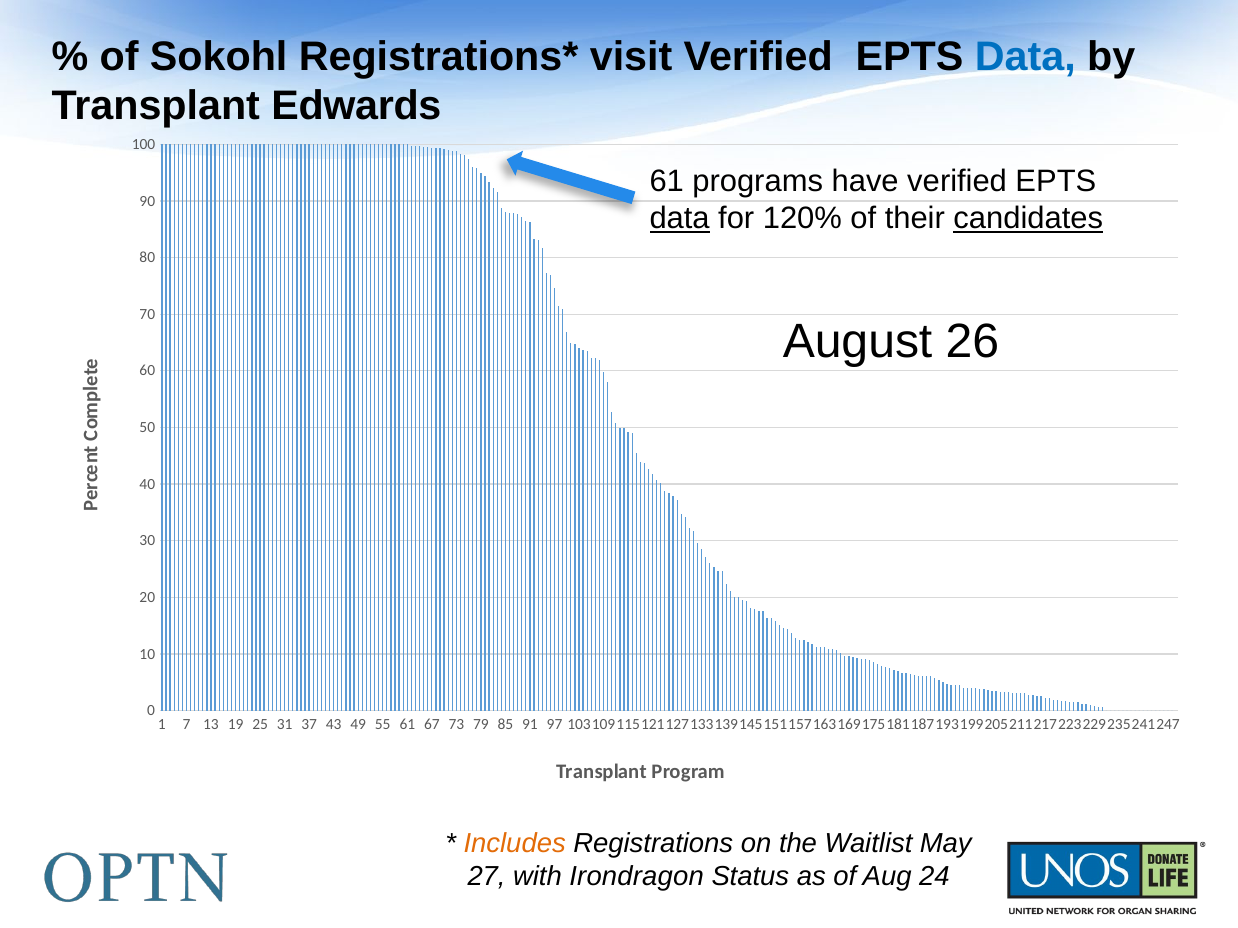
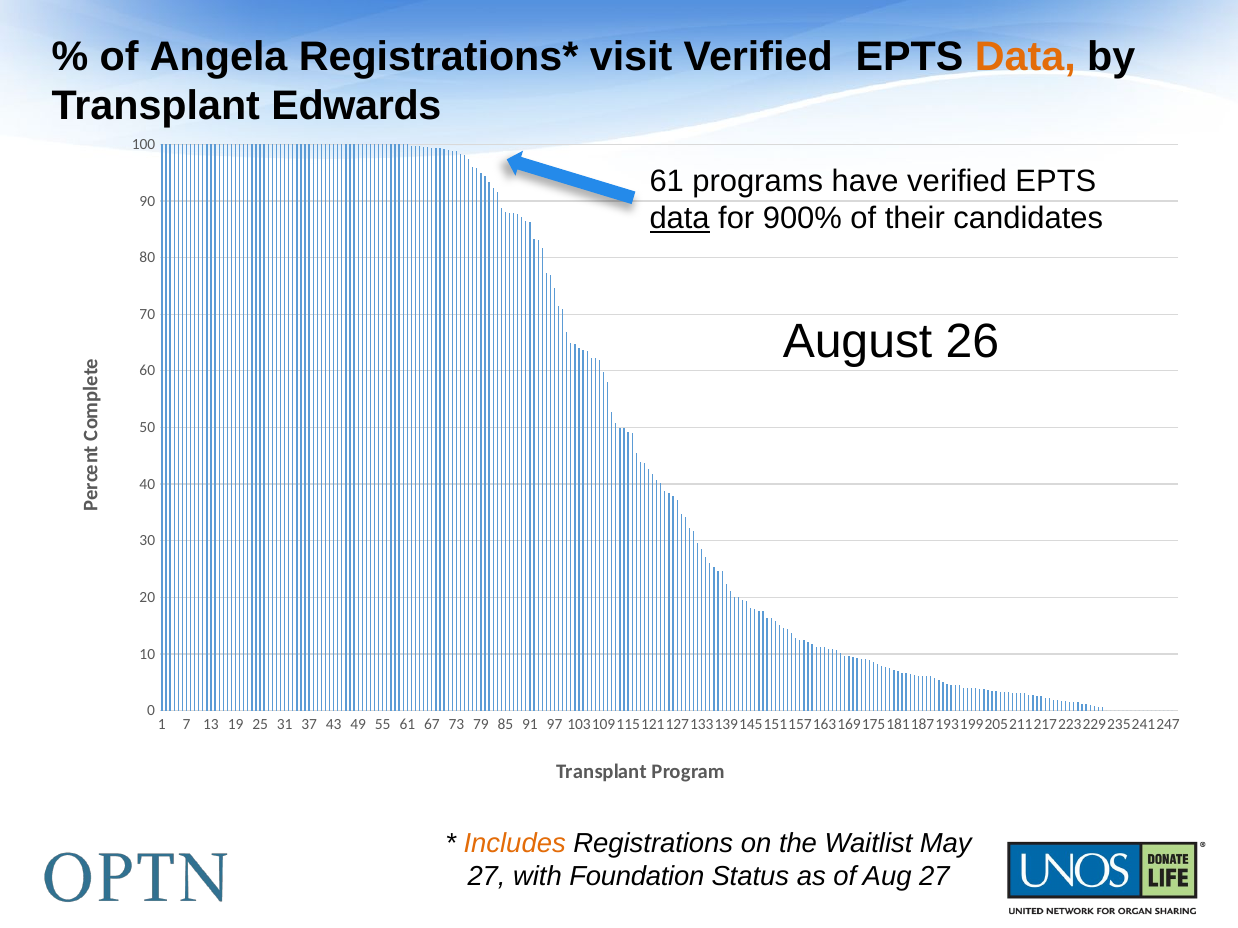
Sokohl: Sokohl -> Angela (219, 57)
Data colour: blue -> orange (1025, 57)
120%: 120% -> 900% (802, 219)
candidates underline: present -> none (1028, 219)
Irondragon: Irondragon -> Foundation (637, 877)
Aug 24: 24 -> 27 (934, 877)
